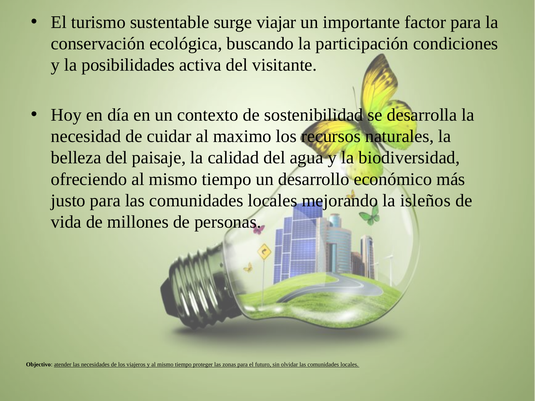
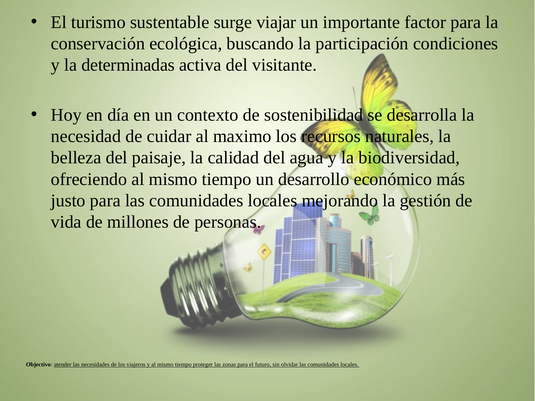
posibilidades: posibilidades -> determinadas (128, 65)
isleños: isleños -> gestión (425, 201)
